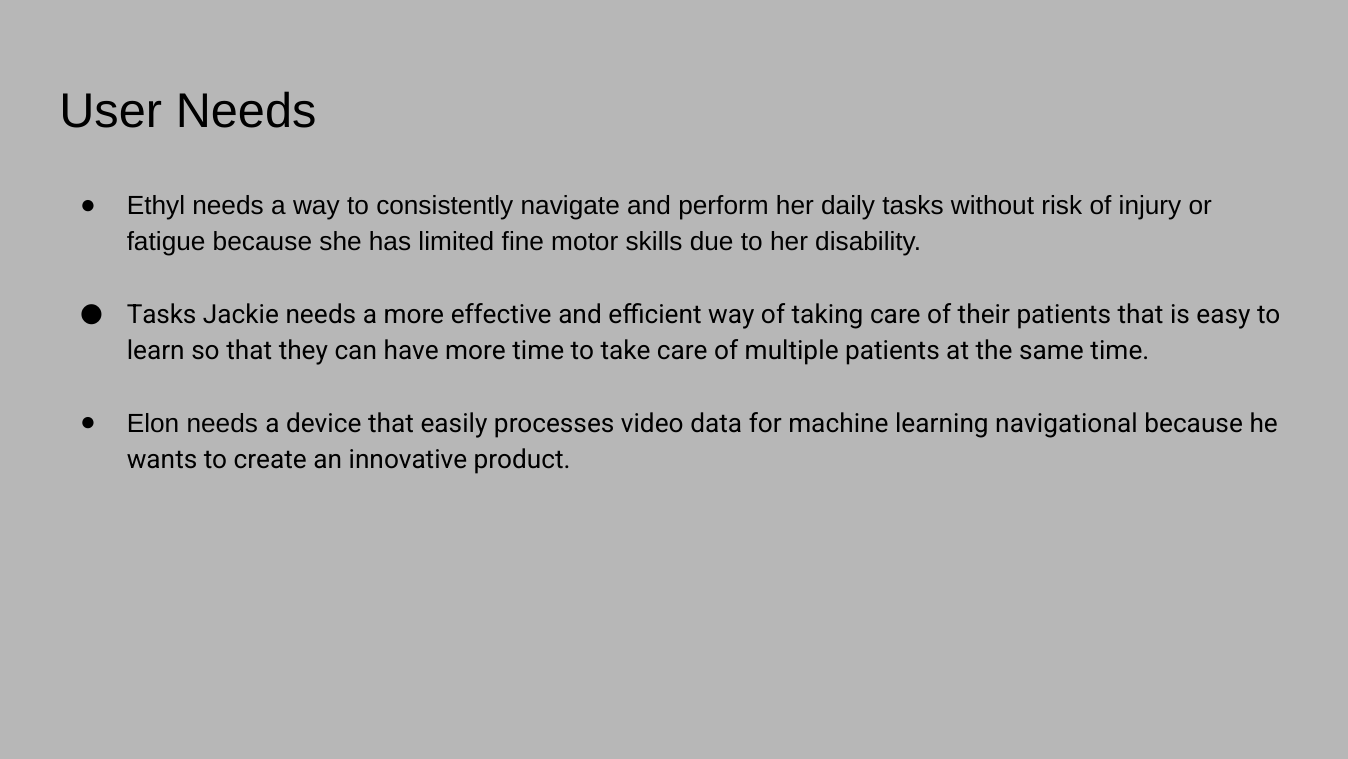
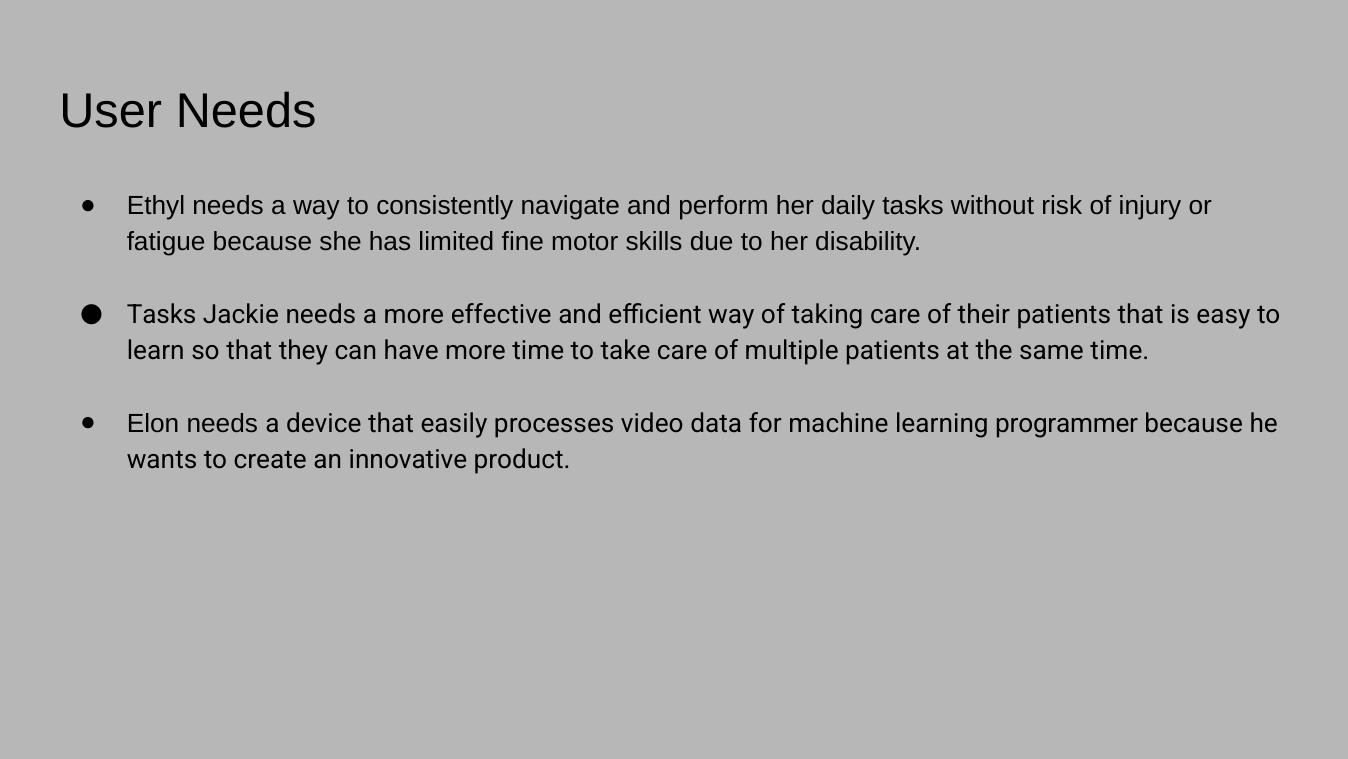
navigational: navigational -> programmer (1067, 423)
